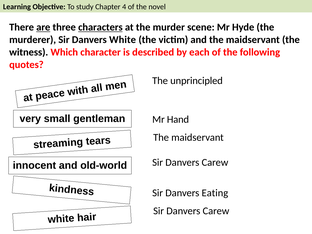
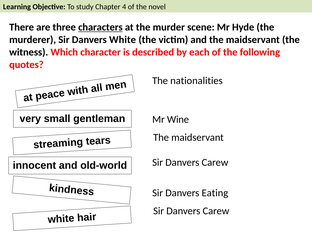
are underline: present -> none (43, 27)
unprincipled: unprincipled -> nationalities (196, 81)
Hand: Hand -> Wine (178, 119)
